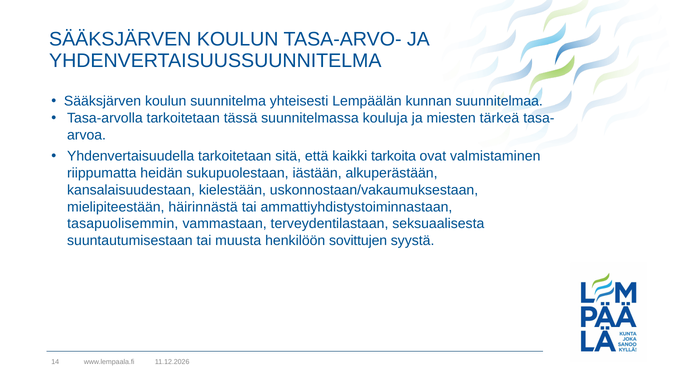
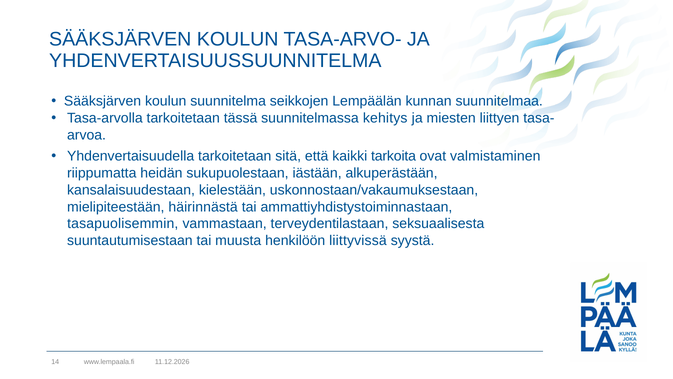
yhteisesti: yhteisesti -> seikkojen (299, 101)
kouluja: kouluja -> kehitys (385, 118)
tärkeä: tärkeä -> liittyen (500, 118)
sovittujen: sovittujen -> liittyvissä (358, 240)
